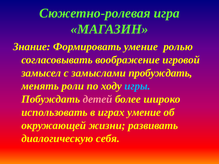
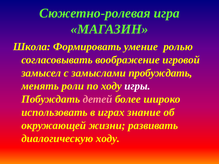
Знание: Знание -> Школа (32, 47)
игры colour: light blue -> white (137, 86)
играх умение: умение -> знание (144, 112)
диалогическую себя: себя -> ходу (108, 139)
